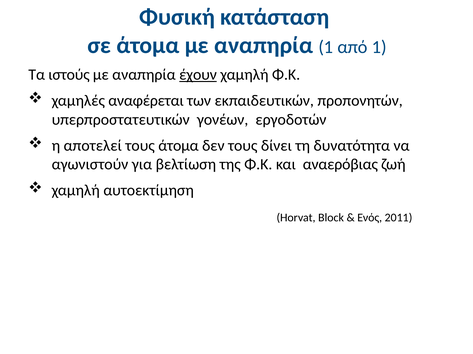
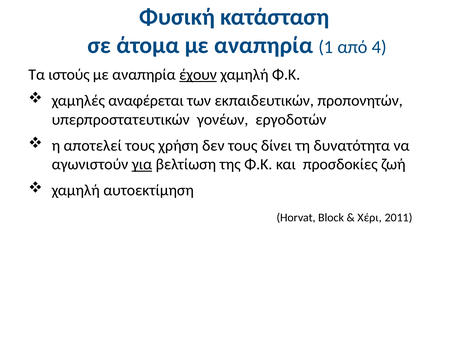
από 1: 1 -> 4 (379, 47)
τους άτομα: άτομα -> χρήση (178, 146)
για underline: none -> present (142, 165)
αναερόβιας: αναερόβιας -> προσδοκίες (340, 165)
Ενός: Ενός -> Χέρι (370, 218)
